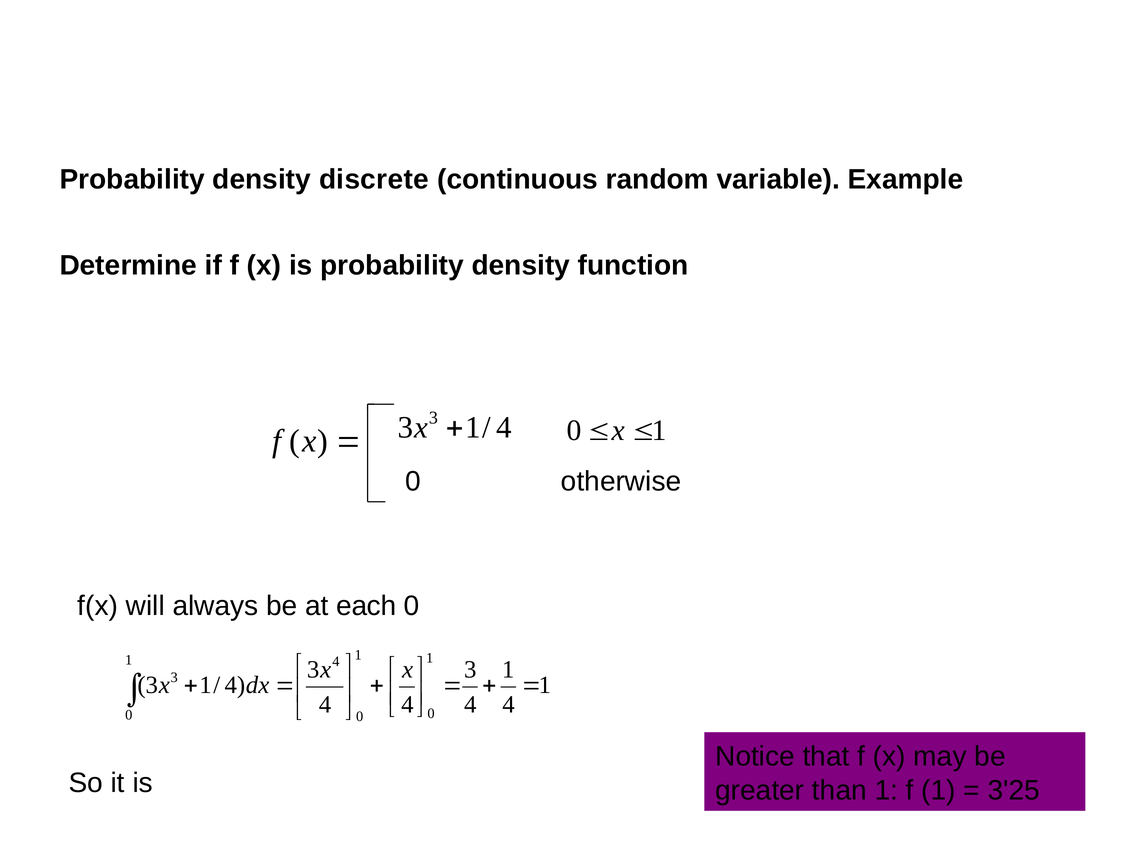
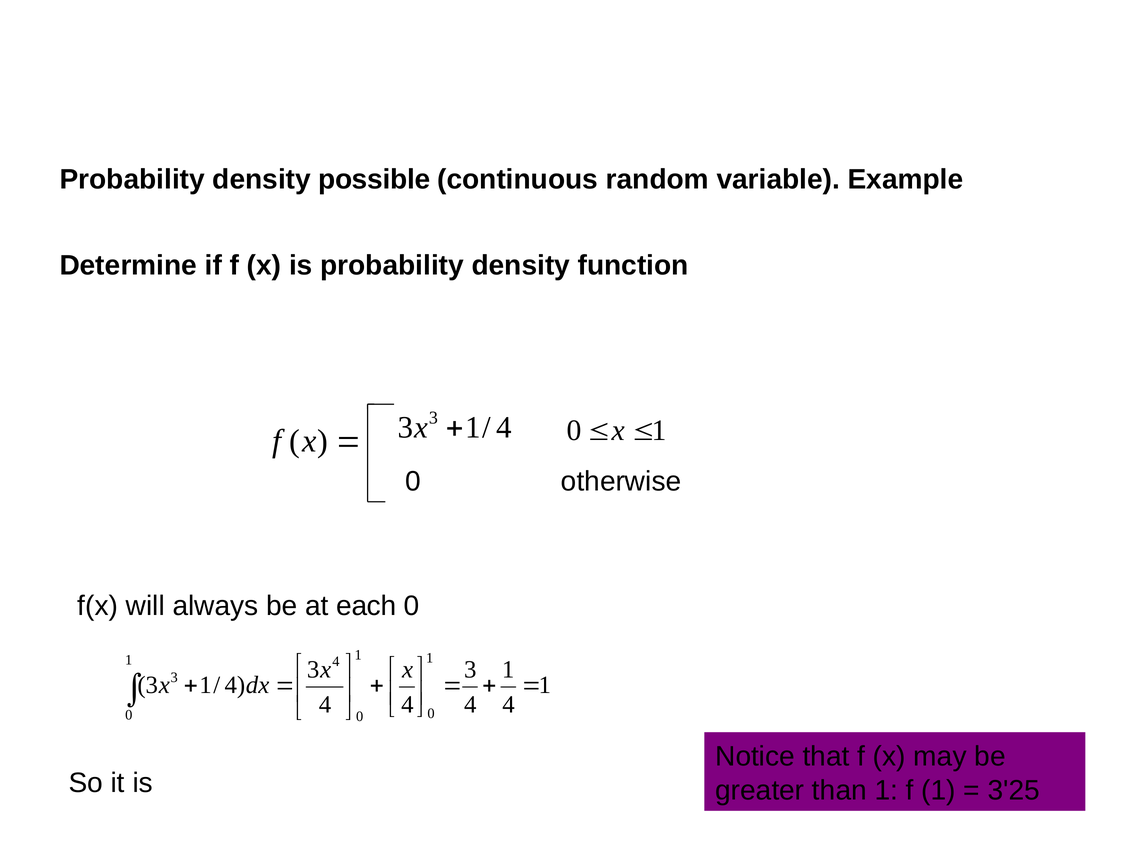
discrete: discrete -> possible (374, 179)
